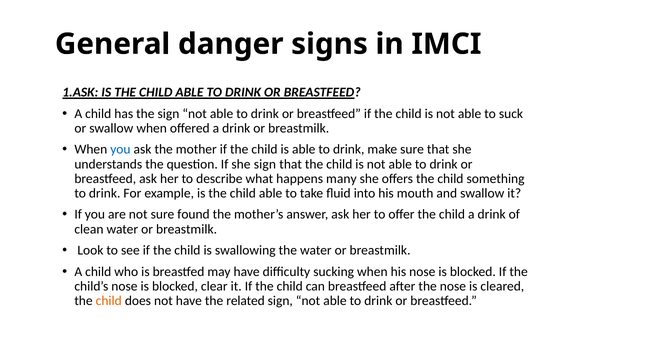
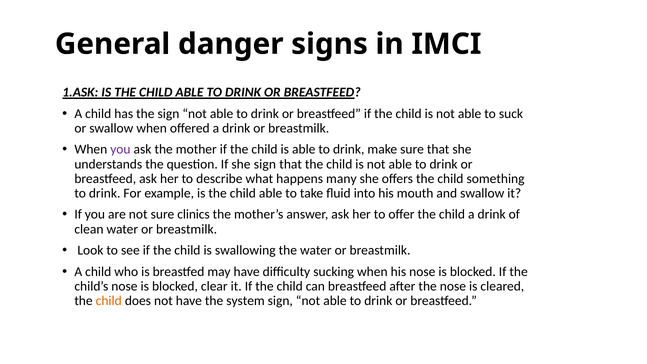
you colour: blue -> purple (120, 149)
found: found -> clinics (194, 214)
related: related -> system (245, 301)
